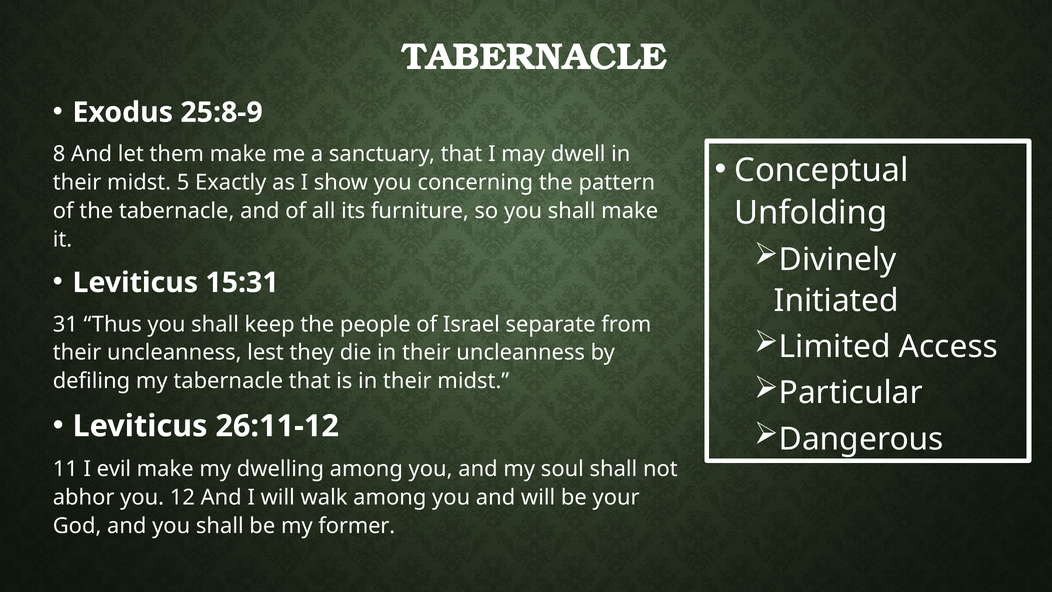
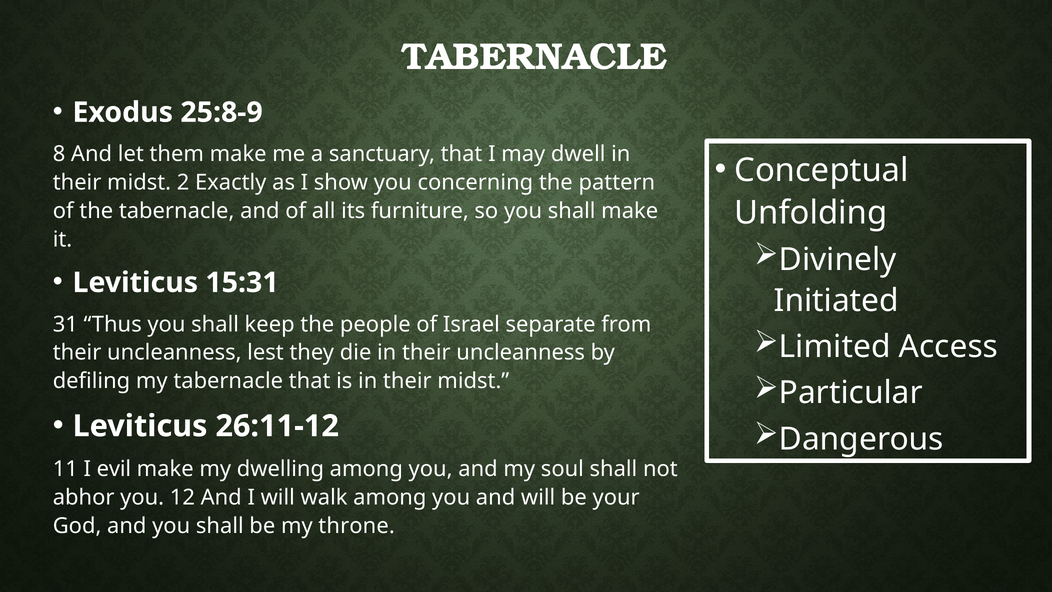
5: 5 -> 2 (183, 182)
former: former -> throne (357, 526)
